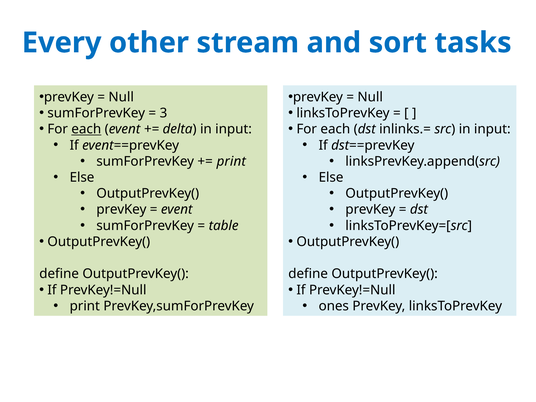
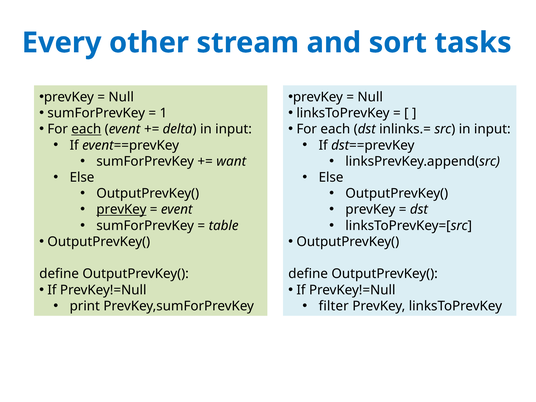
3: 3 -> 1 (163, 113)
print: print -> want (231, 161)
prevKey underline: none -> present (121, 210)
ones: ones -> filter (334, 306)
